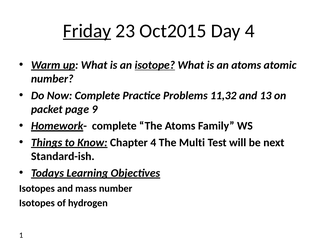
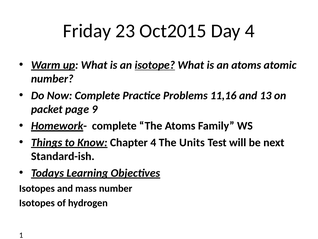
Friday underline: present -> none (87, 31)
11,32: 11,32 -> 11,16 (223, 95)
Multi: Multi -> Units (192, 142)
